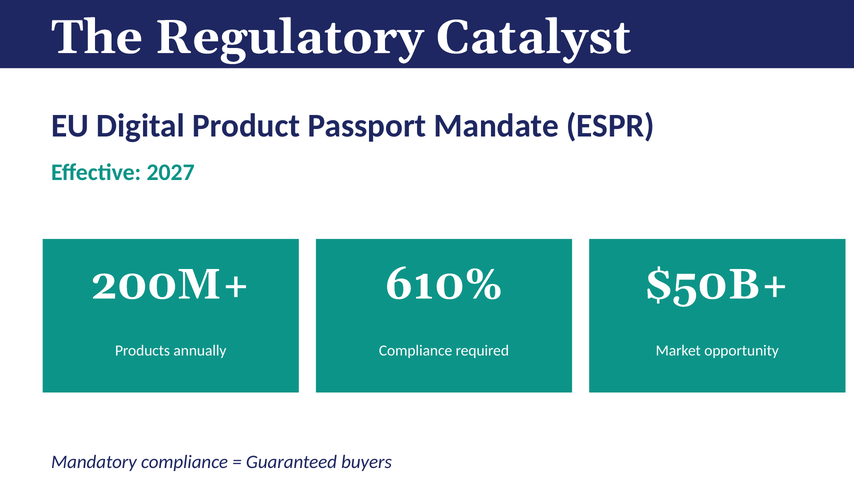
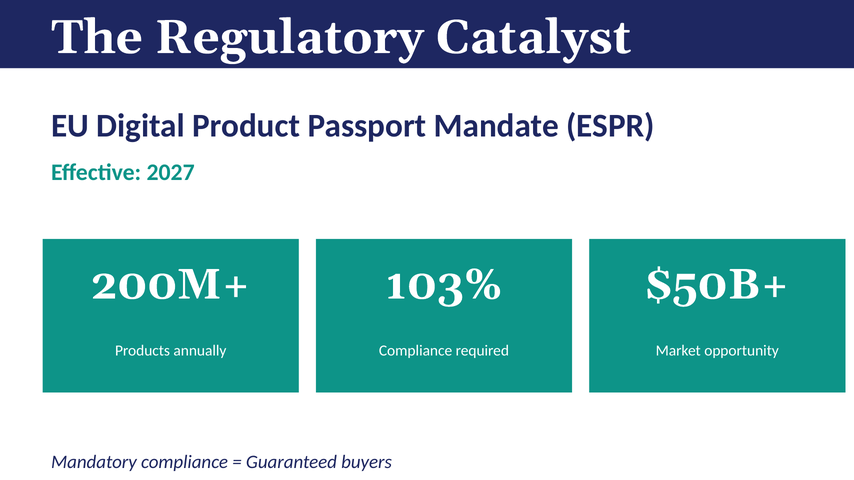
610%: 610% -> 103% (444, 285)
